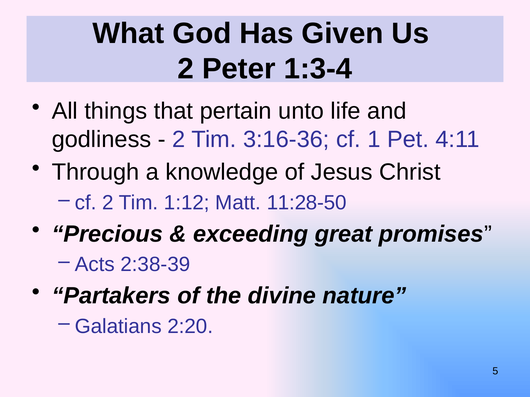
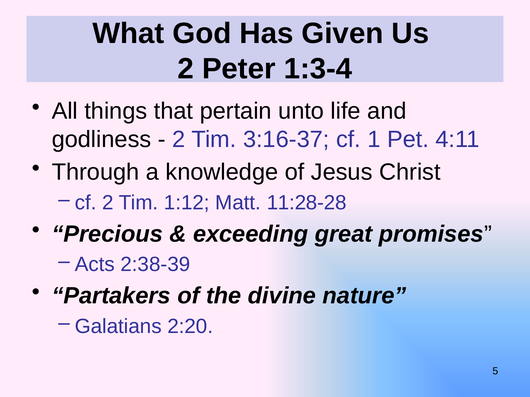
3:16-36: 3:16-36 -> 3:16-37 (286, 139)
11:28-50: 11:28-50 -> 11:28-28 (307, 203)
